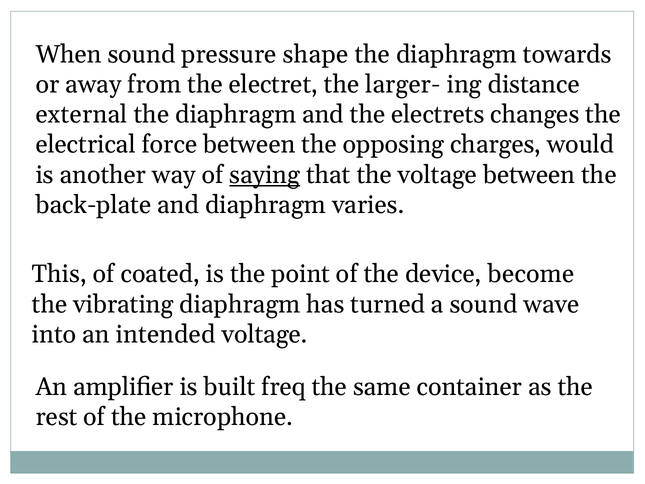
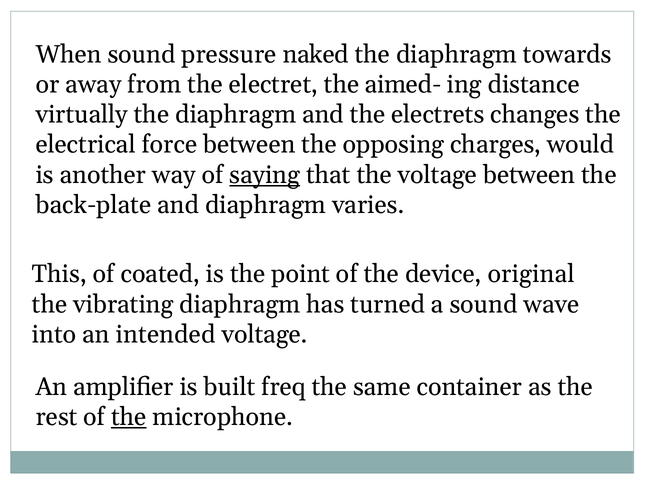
shape: shape -> naked (316, 54)
larger-: larger- -> aimed- (403, 84)
external: external -> virtually (82, 115)
become: become -> original (531, 274)
the underline: none -> present (129, 417)
